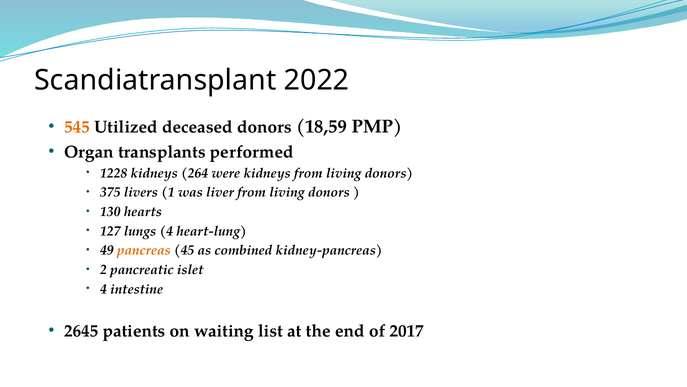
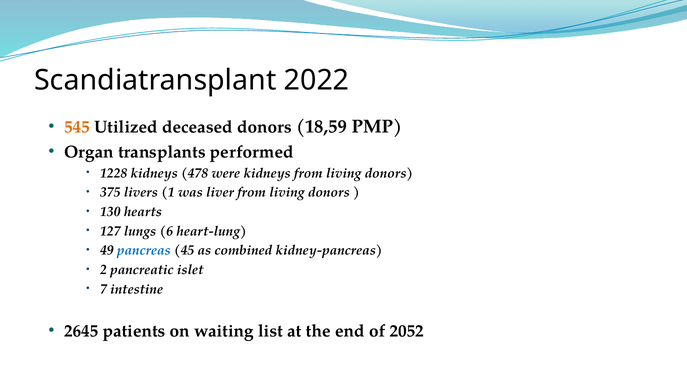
264: 264 -> 478 (195, 173)
lungs 4: 4 -> 6 (166, 231)
pancreas colour: orange -> blue (144, 250)
4: 4 -> 7 (103, 289)
2017: 2017 -> 2052 (407, 330)
